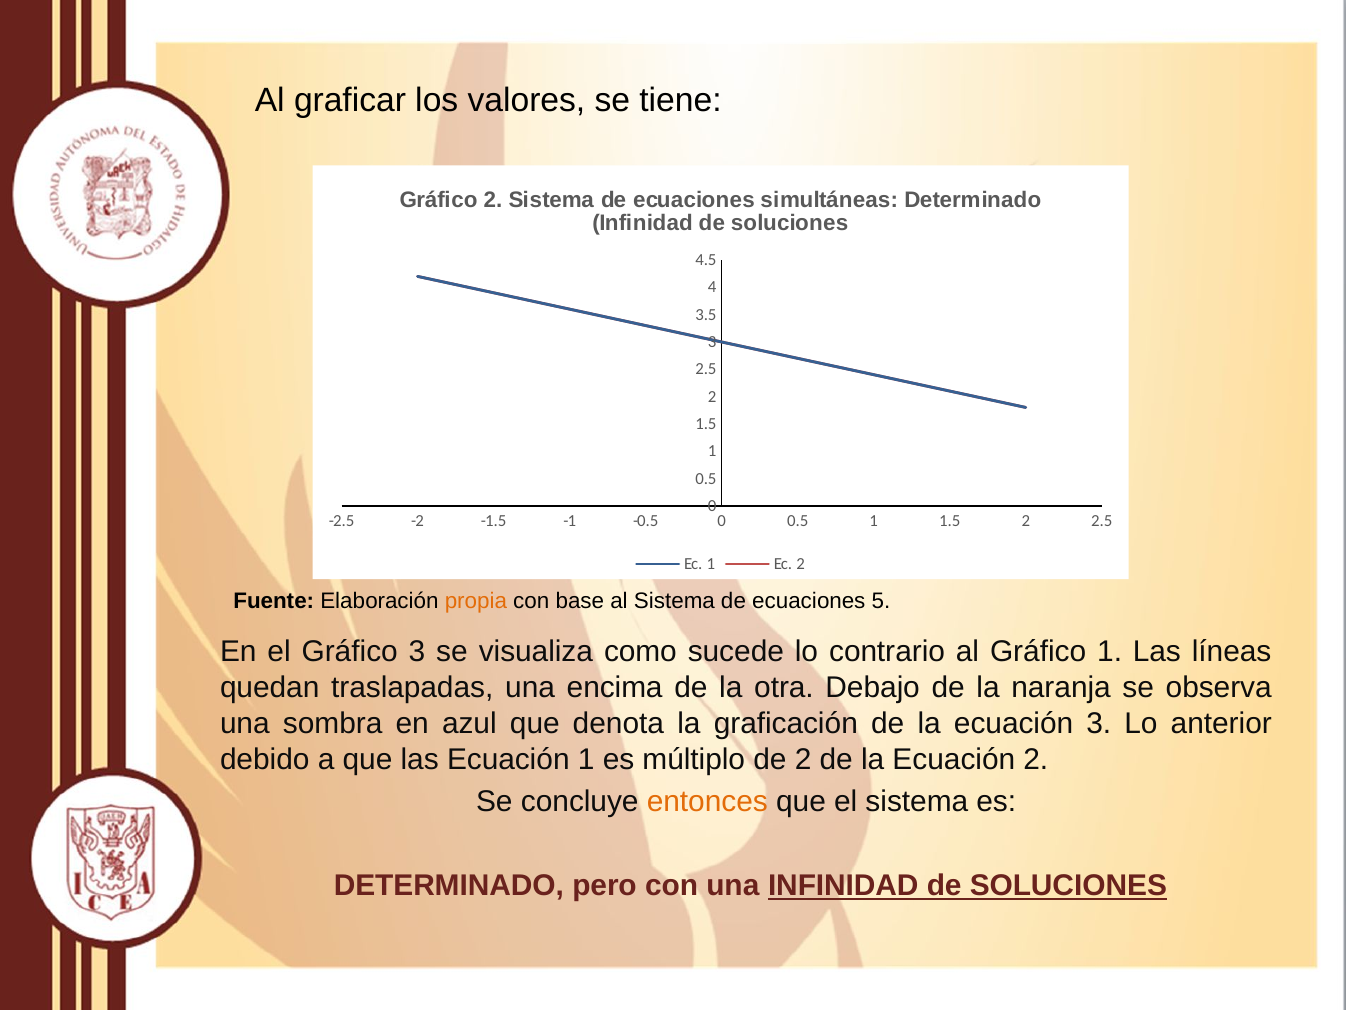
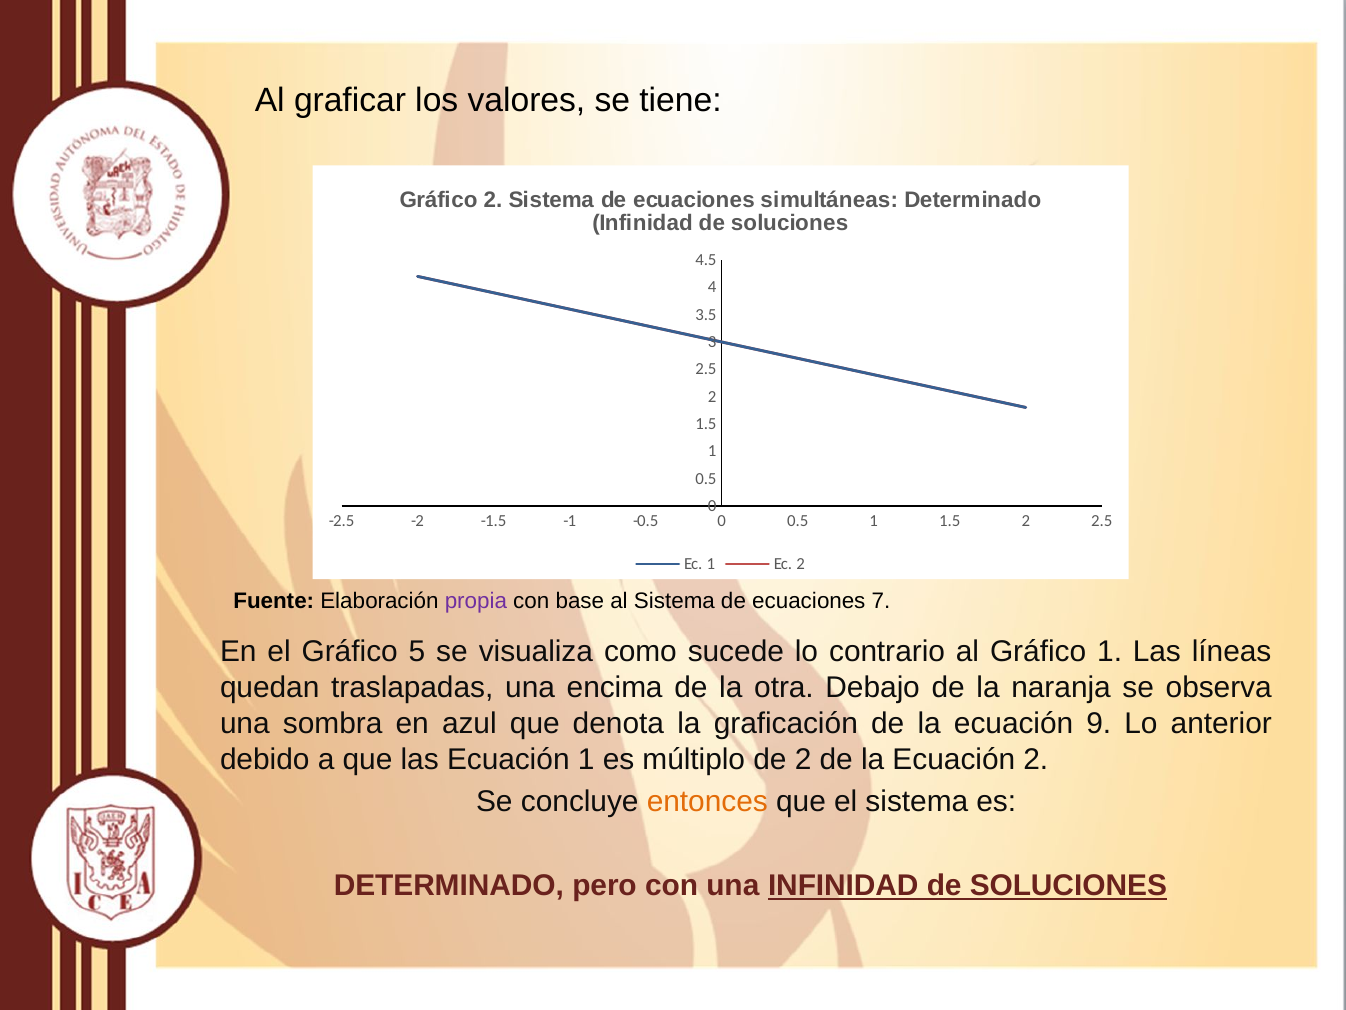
propia colour: orange -> purple (476, 601)
5: 5 -> 7 (881, 601)
Gráfico 3: 3 -> 5 (417, 652)
ecuación 3: 3 -> 9 (1099, 724)
